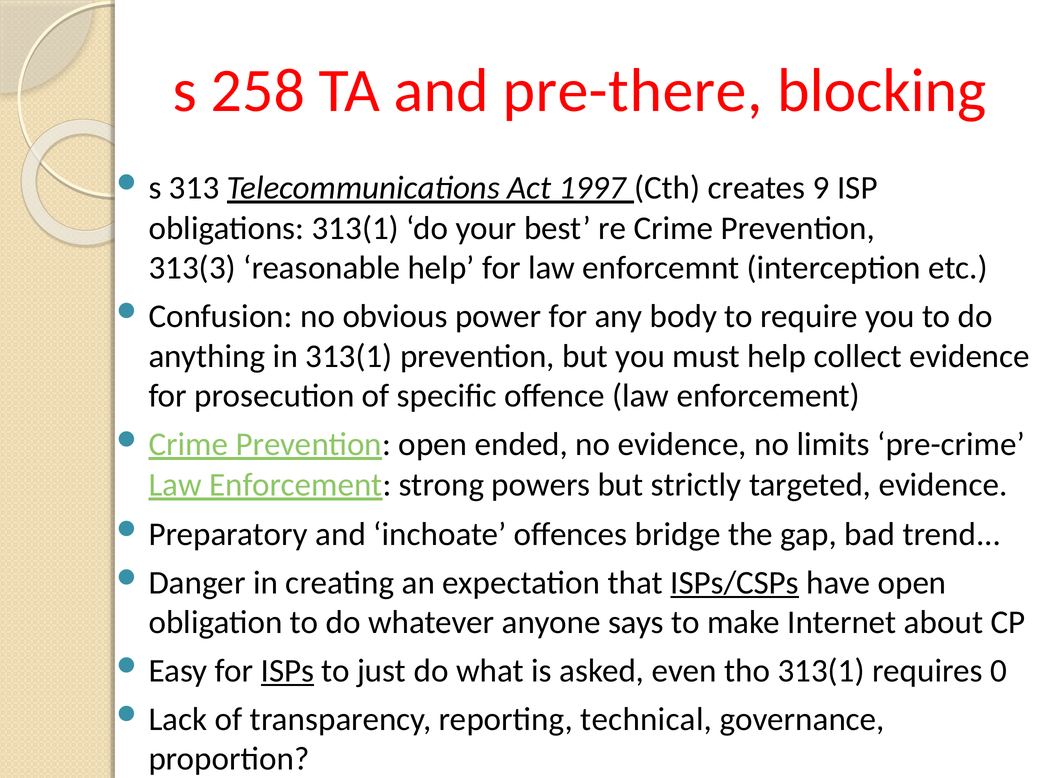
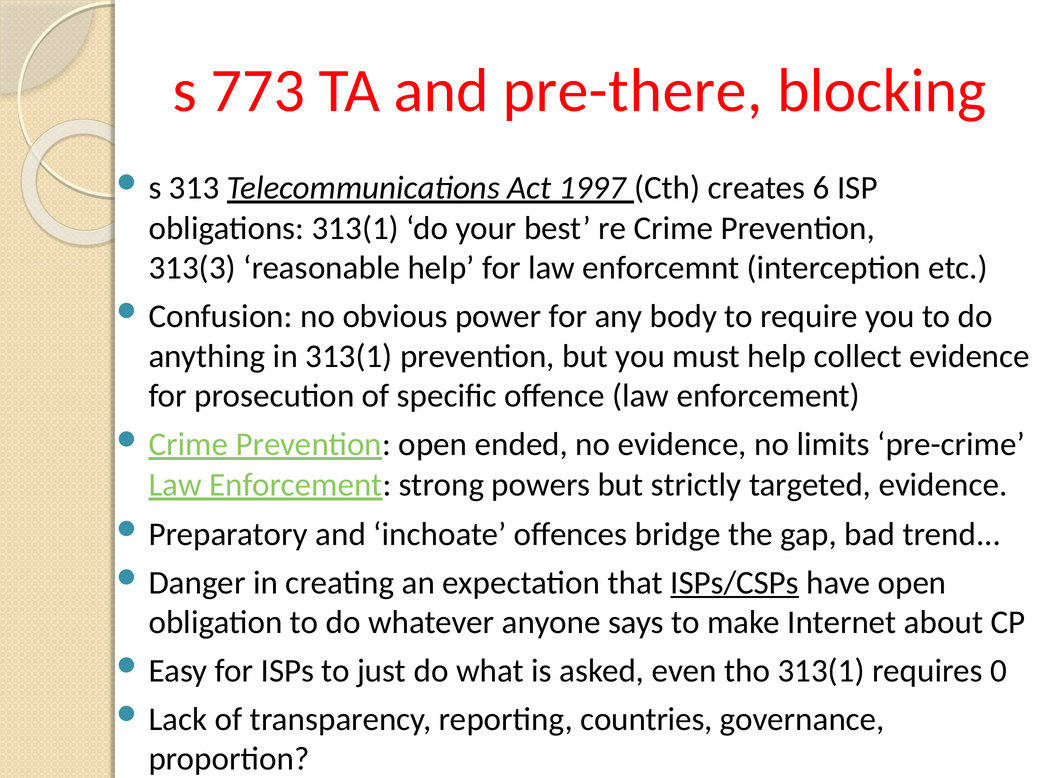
258: 258 -> 773 (258, 91)
9: 9 -> 6 (821, 188)
ISPs underline: present -> none (287, 671)
technical: technical -> countries (647, 719)
